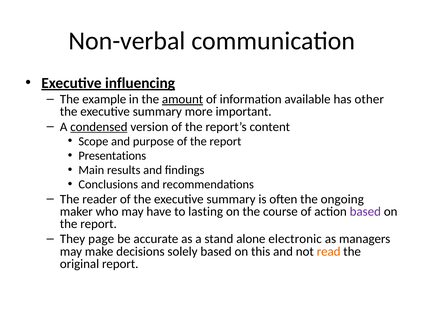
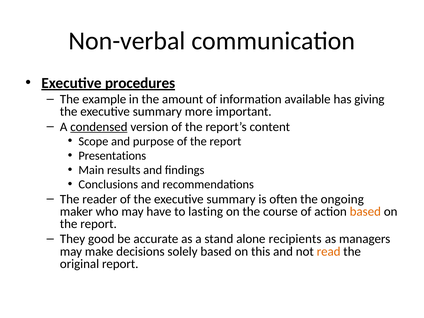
influencing: influencing -> procedures (140, 83)
amount underline: present -> none (183, 99)
other: other -> giving (369, 99)
based colour: purple -> orange (365, 212)
page: page -> good (101, 239)
electronic: electronic -> recipients (295, 239)
